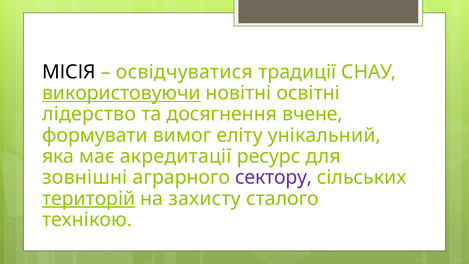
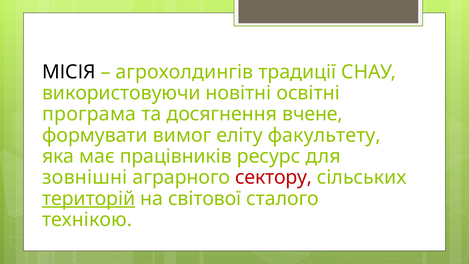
освідчуватися: освідчуватися -> агрохолдингів (184, 72)
використовуючи underline: present -> none (121, 93)
лідерство: лідерство -> програма (89, 114)
унікальний: унікальний -> факультету (324, 135)
акредитації: акредитації -> працівників (176, 156)
сектору colour: purple -> red (274, 177)
захисту: захисту -> світової (205, 199)
